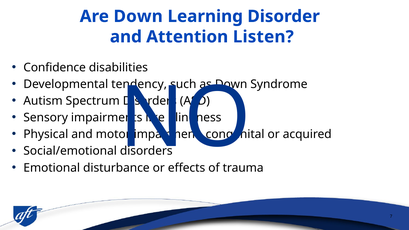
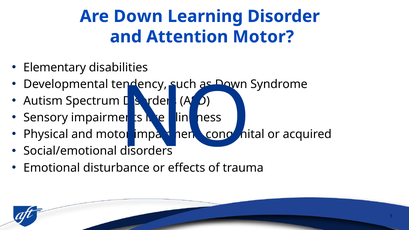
Attention Listen: Listen -> Motor (263, 37)
Confidence: Confidence -> Elementary (55, 68)
